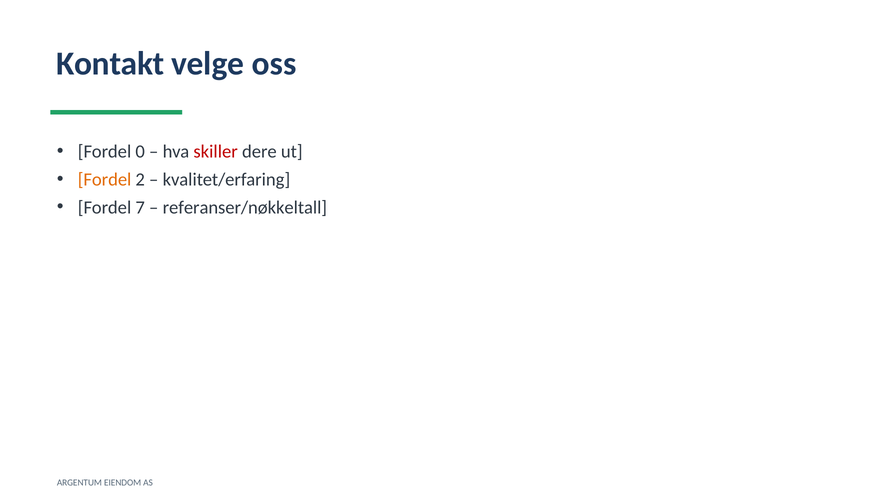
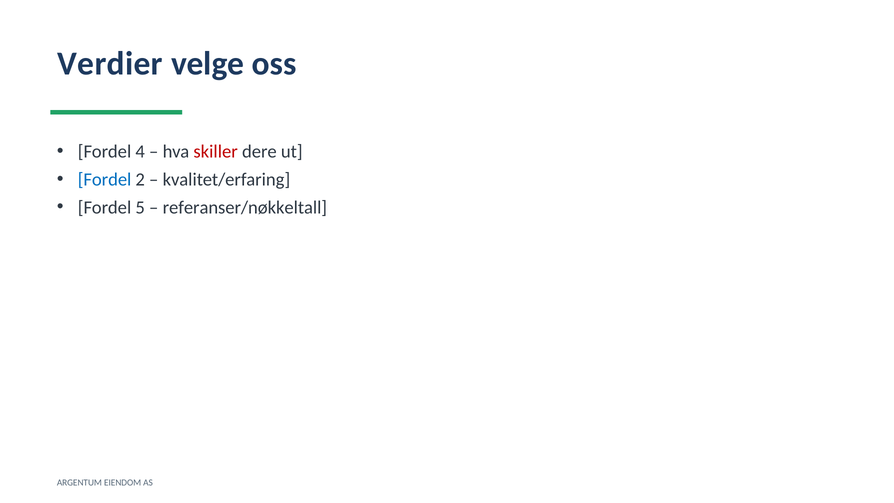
Kontakt: Kontakt -> Verdier (110, 64)
0: 0 -> 4 (140, 151)
Fordel colour: orange -> blue (105, 179)
7: 7 -> 5 (140, 207)
